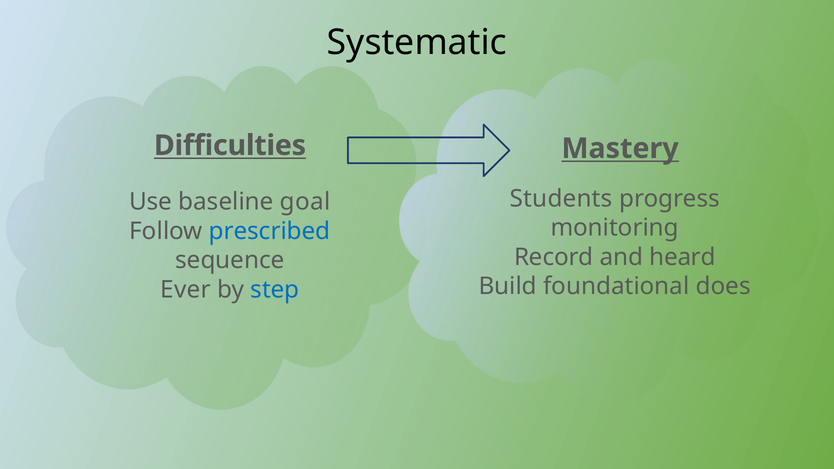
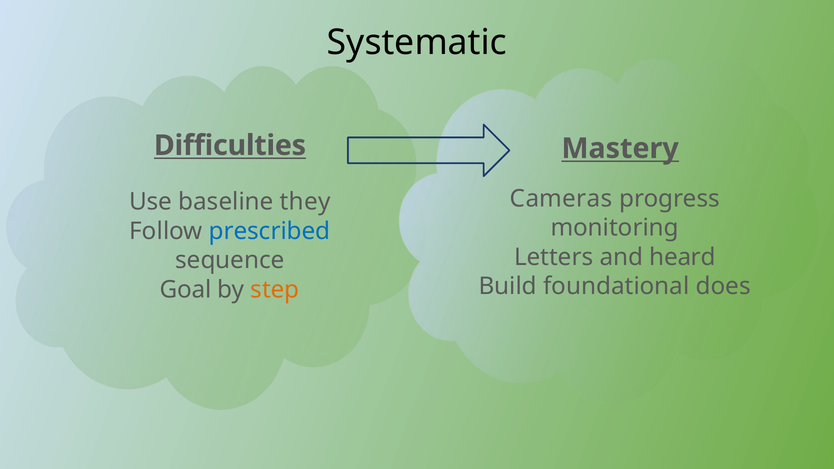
Students: Students -> Cameras (561, 199)
goal: goal -> they (305, 202)
Record: Record -> Letters (554, 257)
Ever: Ever -> Goal (186, 290)
step colour: blue -> orange (275, 290)
